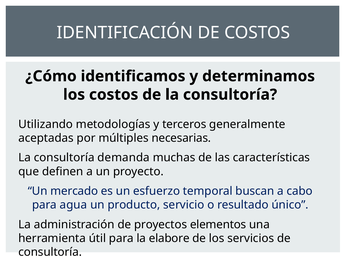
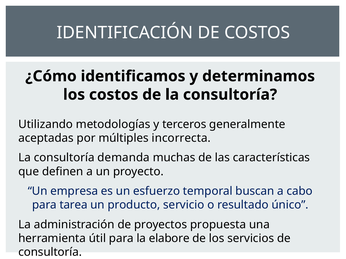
necesarias: necesarias -> incorrecta (181, 138)
mercado: mercado -> empresa (74, 191)
agua: agua -> tarea (74, 205)
elementos: elementos -> propuesta (218, 225)
